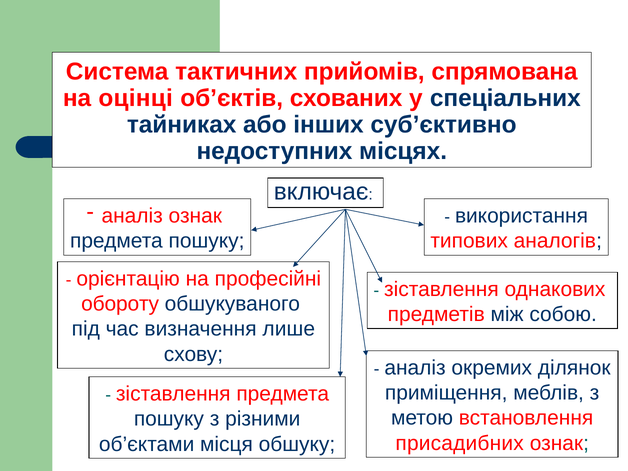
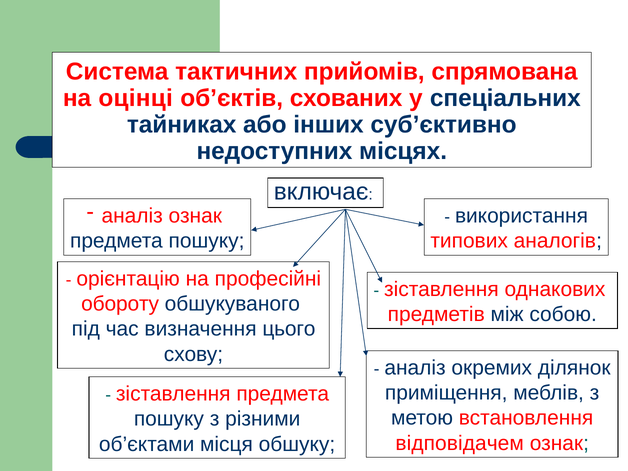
лише: лише -> цього (289, 329)
присадибних: присадибних -> відповідачем (460, 443)
